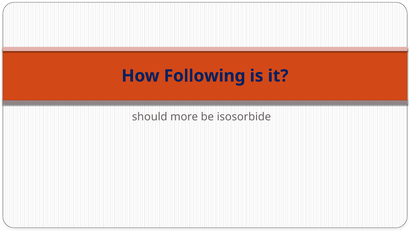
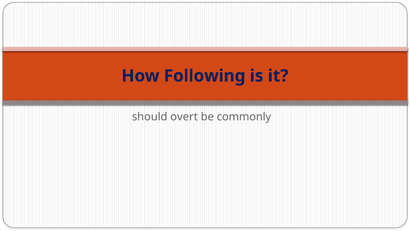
more: more -> overt (184, 117)
isosorbide: isosorbide -> commonly (244, 117)
